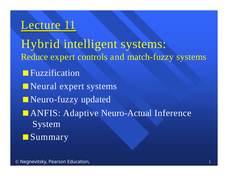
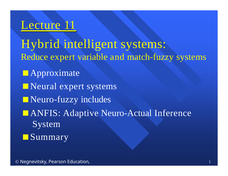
controls: controls -> variable (93, 57)
Fuzzification: Fuzzification -> Approximate (55, 73)
updated: updated -> includes (96, 99)
